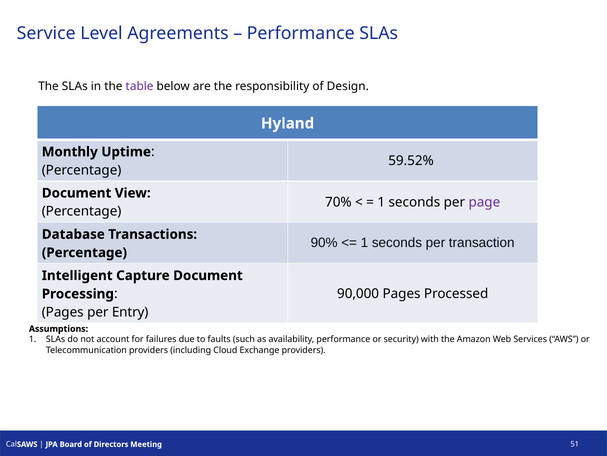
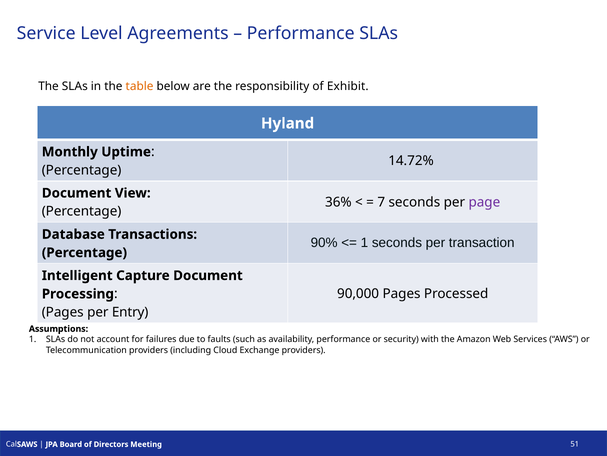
table colour: purple -> orange (140, 86)
Design: Design -> Exhibit (348, 86)
59.52%: 59.52% -> 14.72% (411, 161)
70%: 70% -> 36% (338, 202)
1: 1 -> 7 (381, 202)
